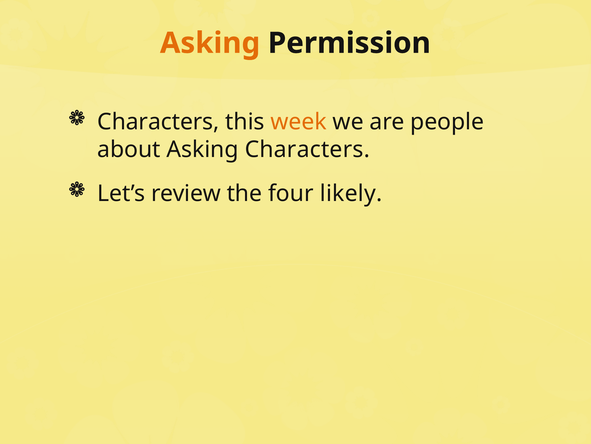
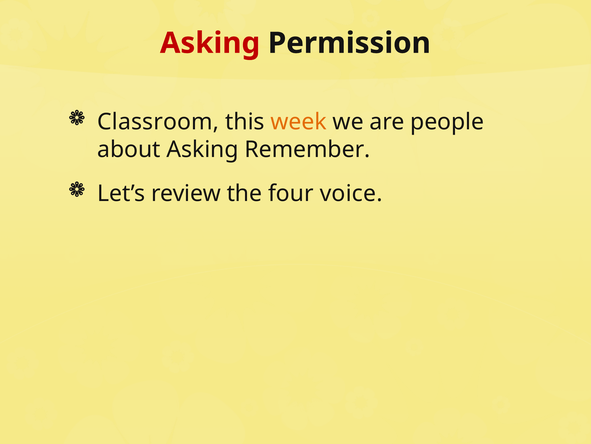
Asking colour: orange -> red (210, 43)
Characters: Characters -> Classroom (158, 122)
Asking Characters: Characters -> Remember (307, 149)
likely: likely -> voice (351, 193)
